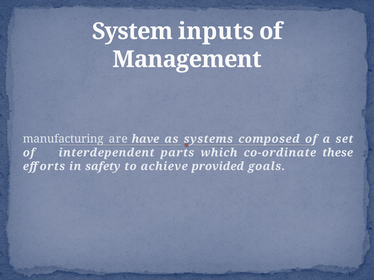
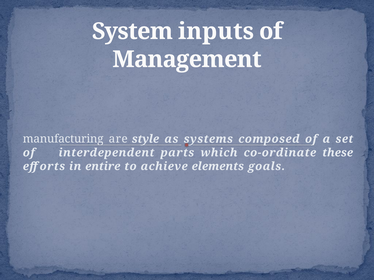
have: have -> style (145, 139)
safety: safety -> entire (103, 167)
provided: provided -> elements (218, 167)
